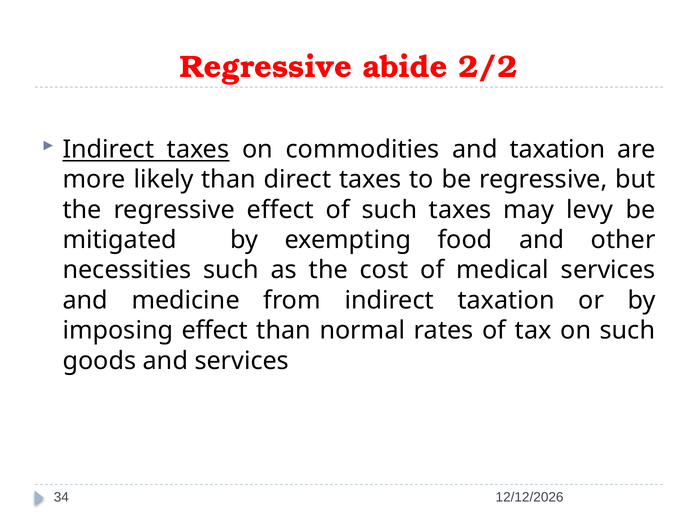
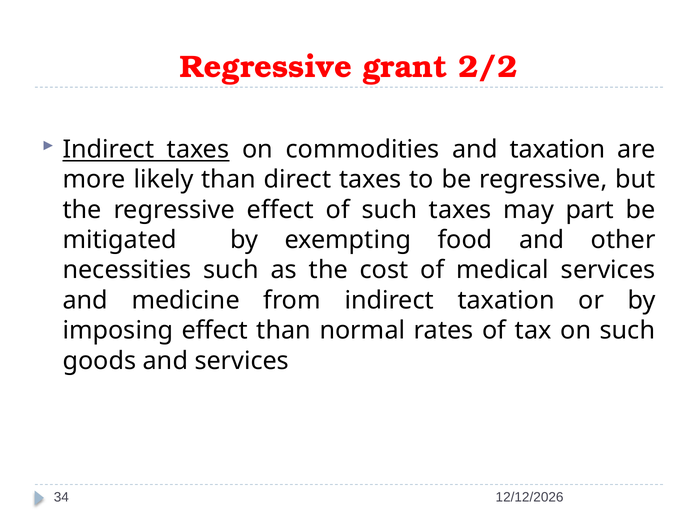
abide: abide -> grant (405, 67)
levy: levy -> part (590, 210)
